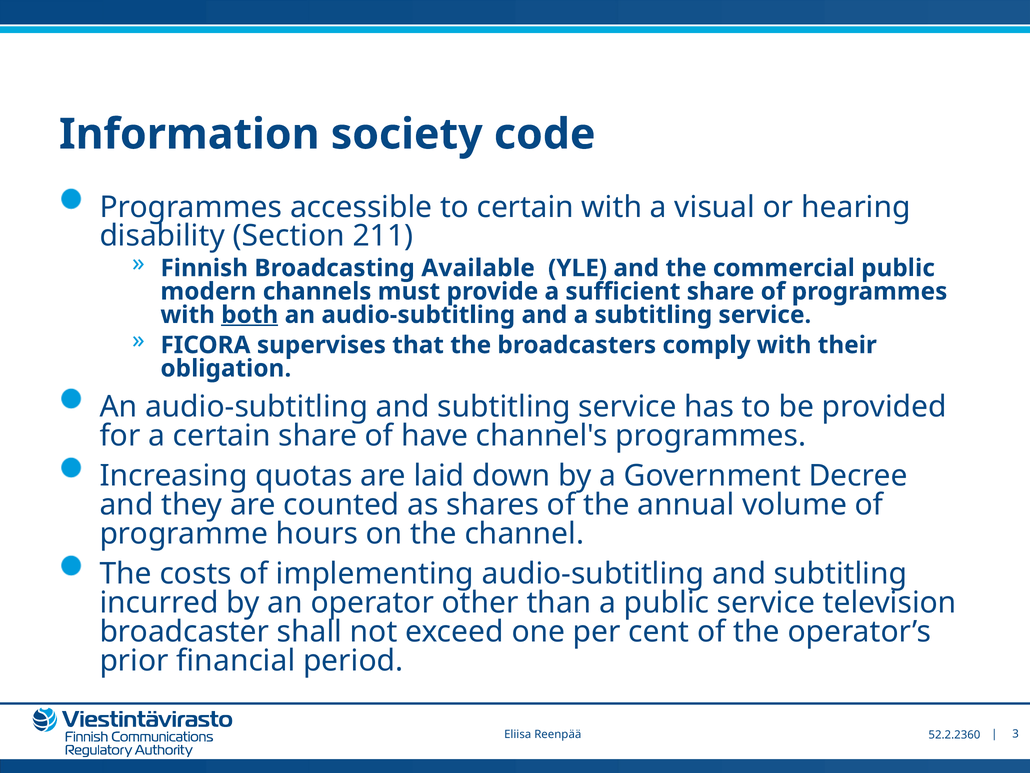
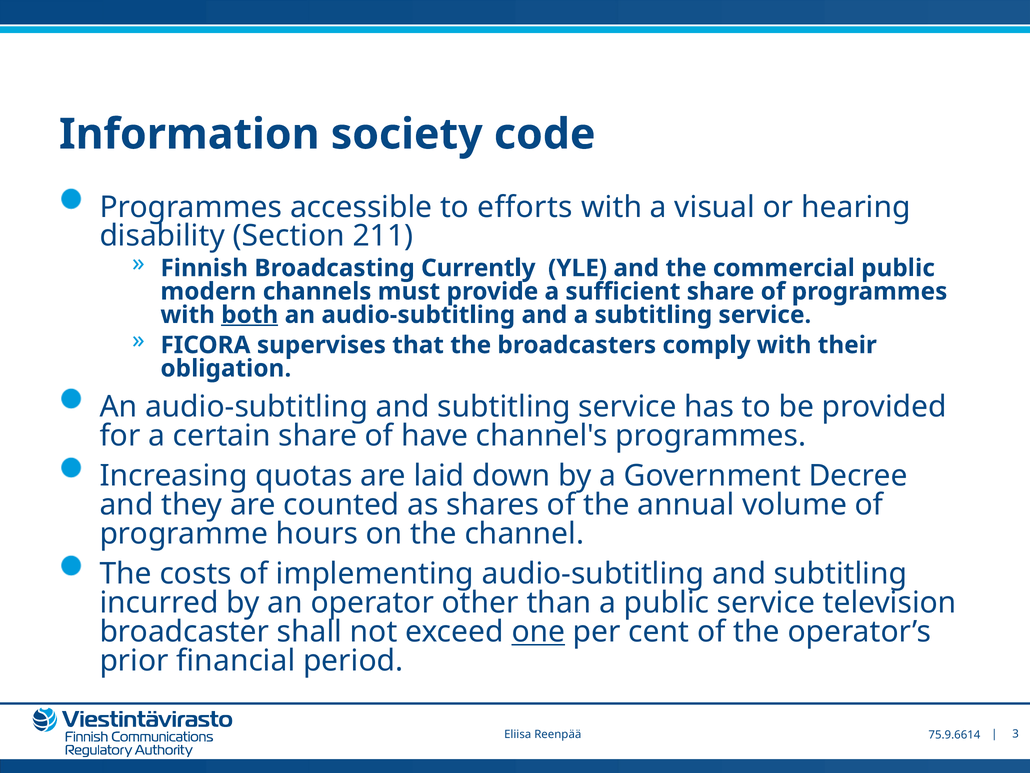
to certain: certain -> efforts (525, 207)
Available: Available -> Currently (478, 268)
one underline: none -> present (538, 631)
52.2.2360: 52.2.2360 -> 75.9.6614 (954, 735)
